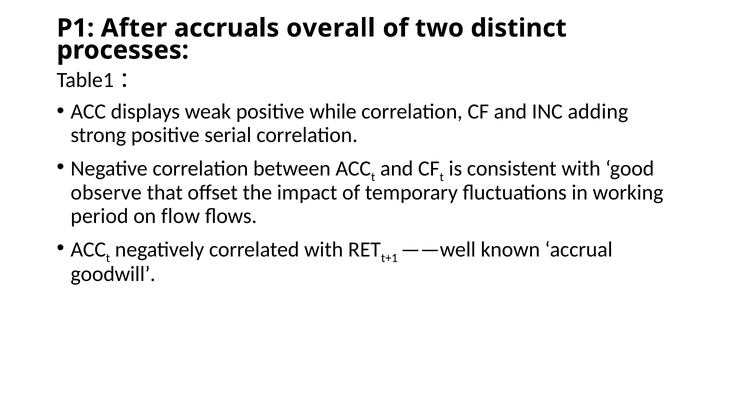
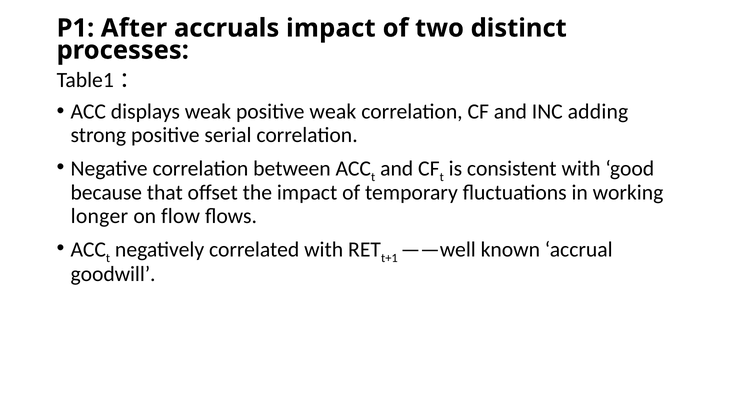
accruals overall: overall -> impact (331, 28)
positive while: while -> weak (333, 111)
observe: observe -> because (106, 193)
period: period -> longer (99, 216)
